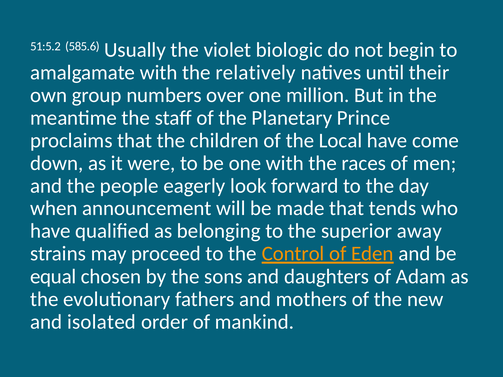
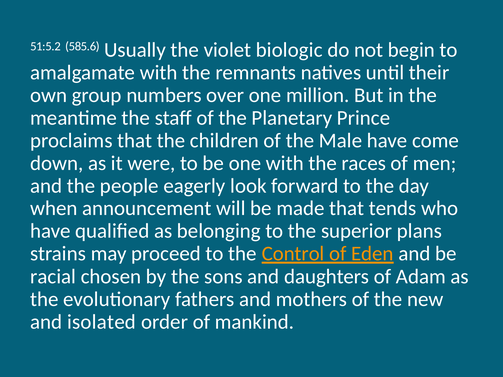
relatively: relatively -> remnants (256, 73)
Local: Local -> Male (341, 141)
away: away -> plans (419, 231)
equal: equal -> racial (53, 277)
